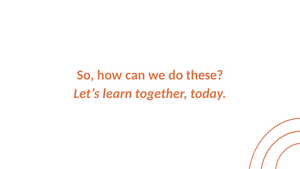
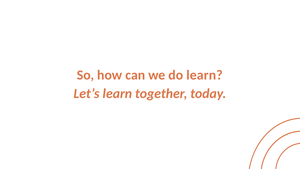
do these: these -> learn (205, 75)
